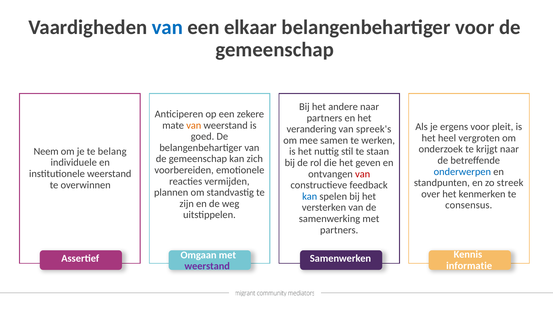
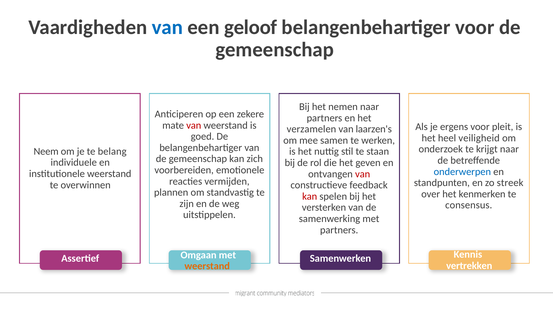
elkaar: elkaar -> geloof (251, 27)
andere: andere -> nemen (343, 107)
van colour: orange -> red (194, 125)
verandering: verandering -> verzamelen (311, 129)
spreek's: spreek's -> laarzen's (374, 129)
vergroten: vergroten -> veiligheid (479, 138)
kan colour: blue -> red (310, 196)
informatie: informatie -> vertrekken (469, 266)
weerstand colour: purple -> orange (207, 266)
